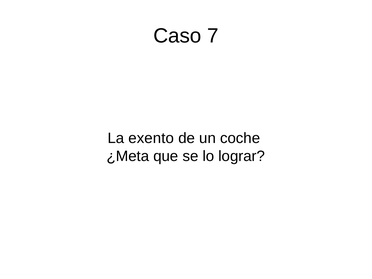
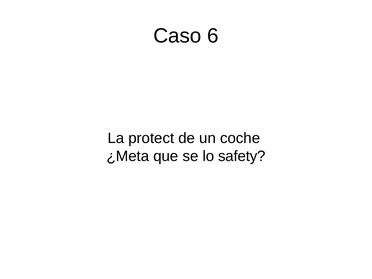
7: 7 -> 6 (213, 36)
exento: exento -> protect (151, 138)
lograr: lograr -> safety (242, 156)
